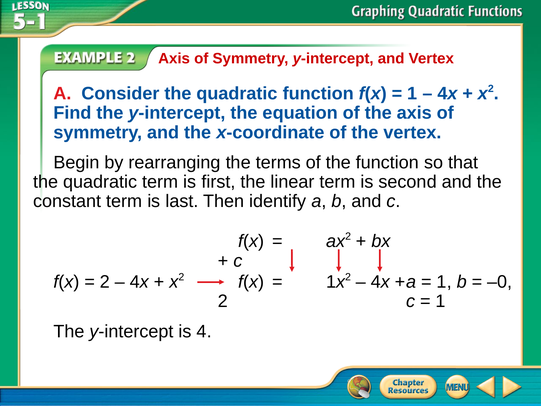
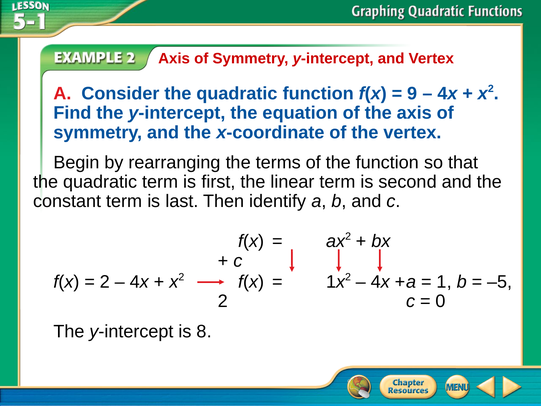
1: 1 -> 9 (412, 93)
–0: –0 -> –5 (500, 282)
1: 1 -> 0 (441, 301)
4: 4 -> 8 (204, 331)
